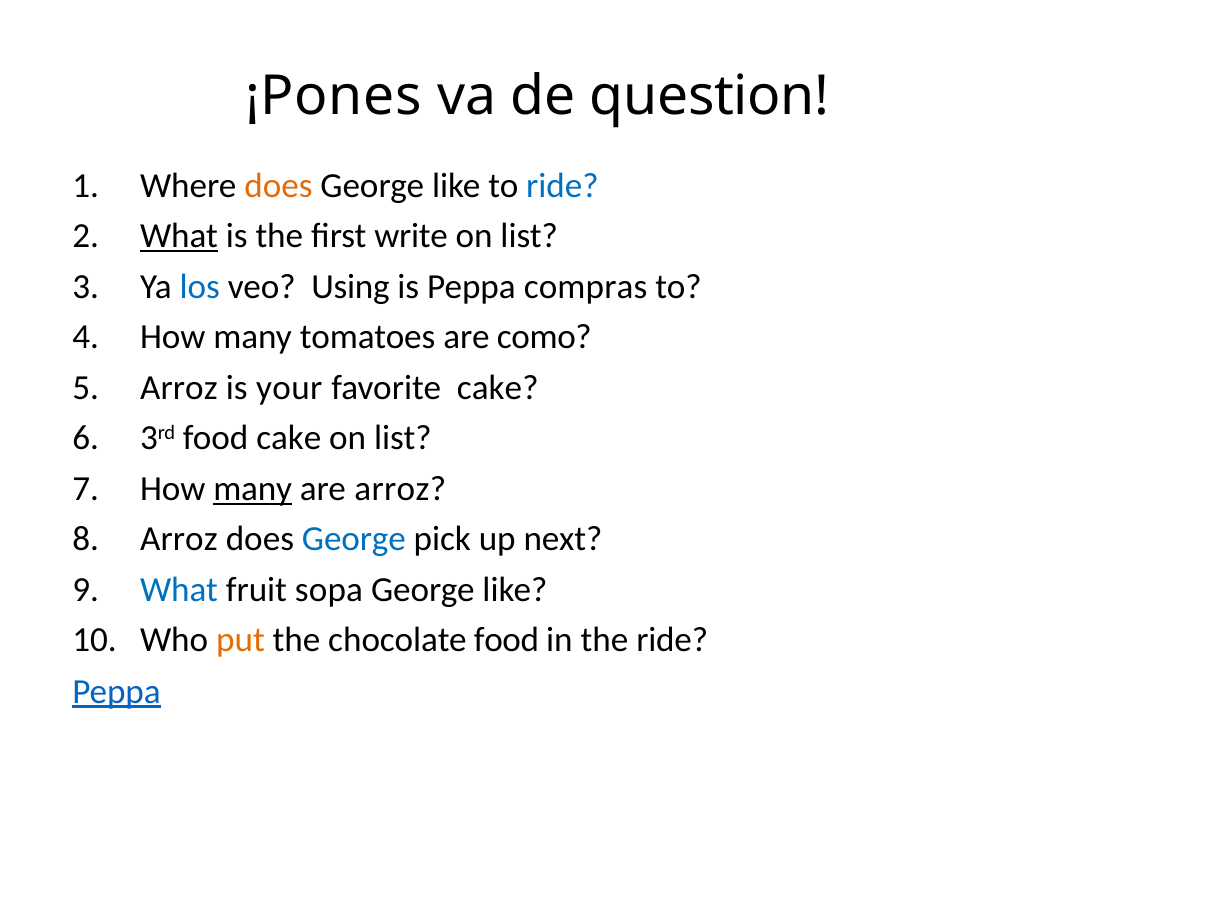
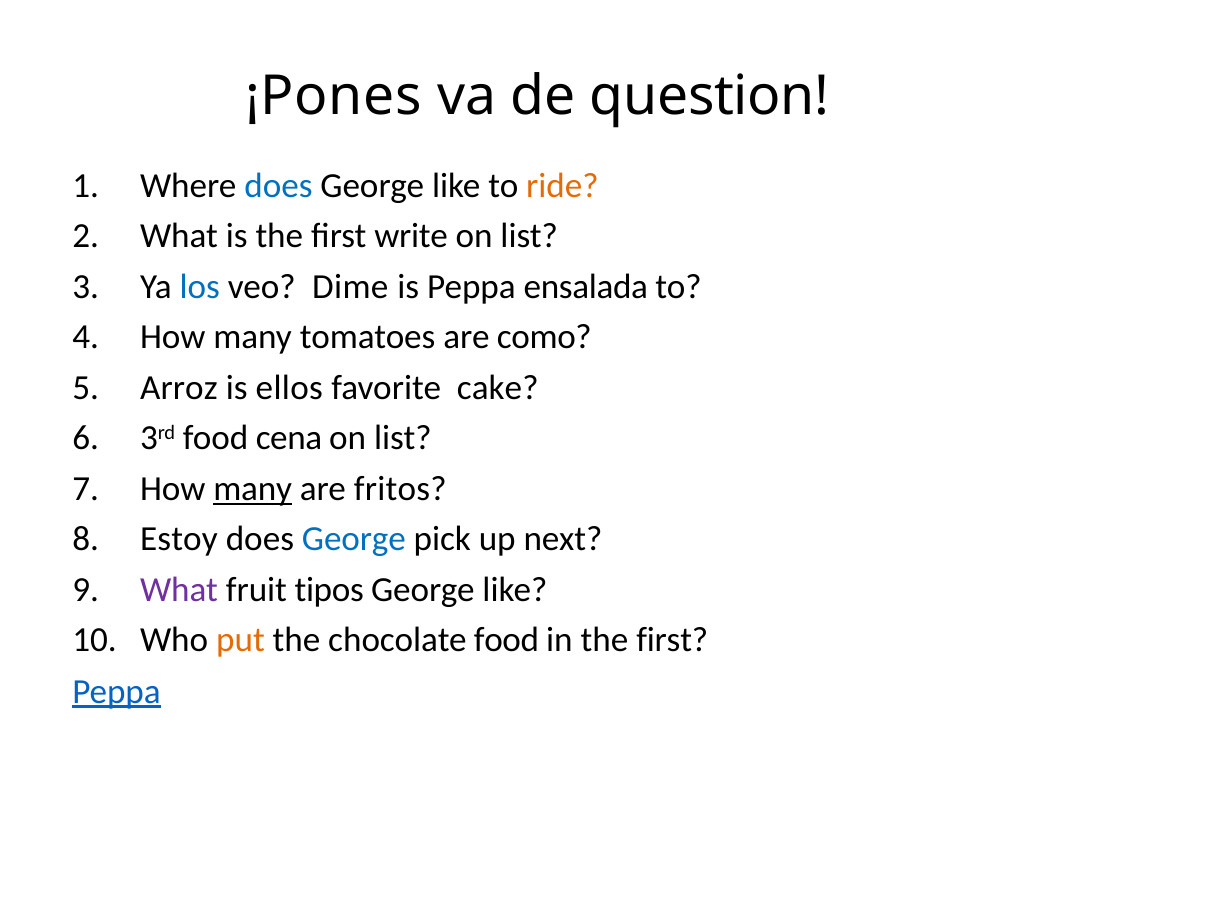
does colour: orange -> blue (279, 185)
ride colour: blue -> orange (562, 185)
What underline: present -> none (179, 236)
Using: Using -> Dime (350, 287)
compras: compras -> ensalada (586, 287)
your: your -> ellos (289, 388)
food cake: cake -> cena (289, 438)
are arroz: arroz -> fritos (400, 489)
Arroz: Arroz -> Estoy (179, 539)
What colour: blue -> purple (179, 590)
sopa: sopa -> tipos (329, 590)
in the ride: ride -> first (672, 640)
